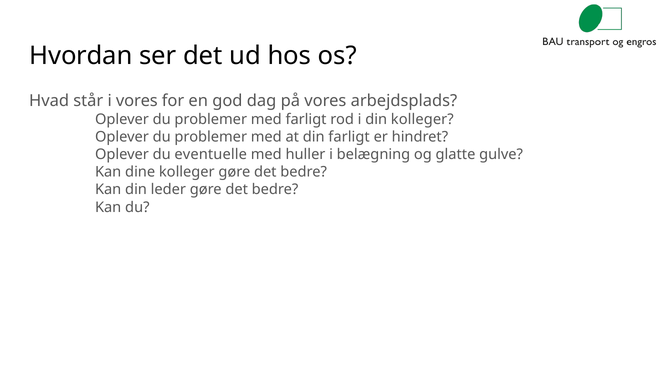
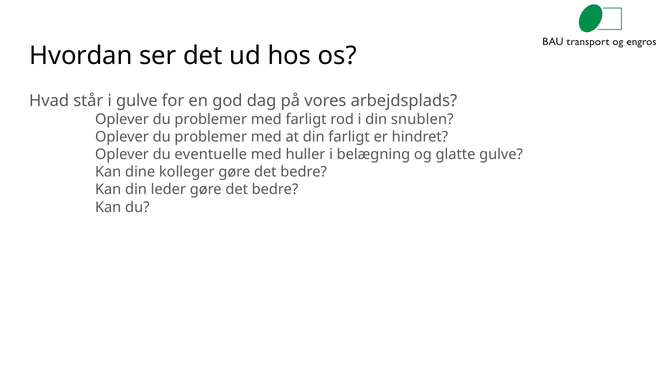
i vores: vores -> gulve (137, 101)
din kolleger: kolleger -> snublen (422, 119)
